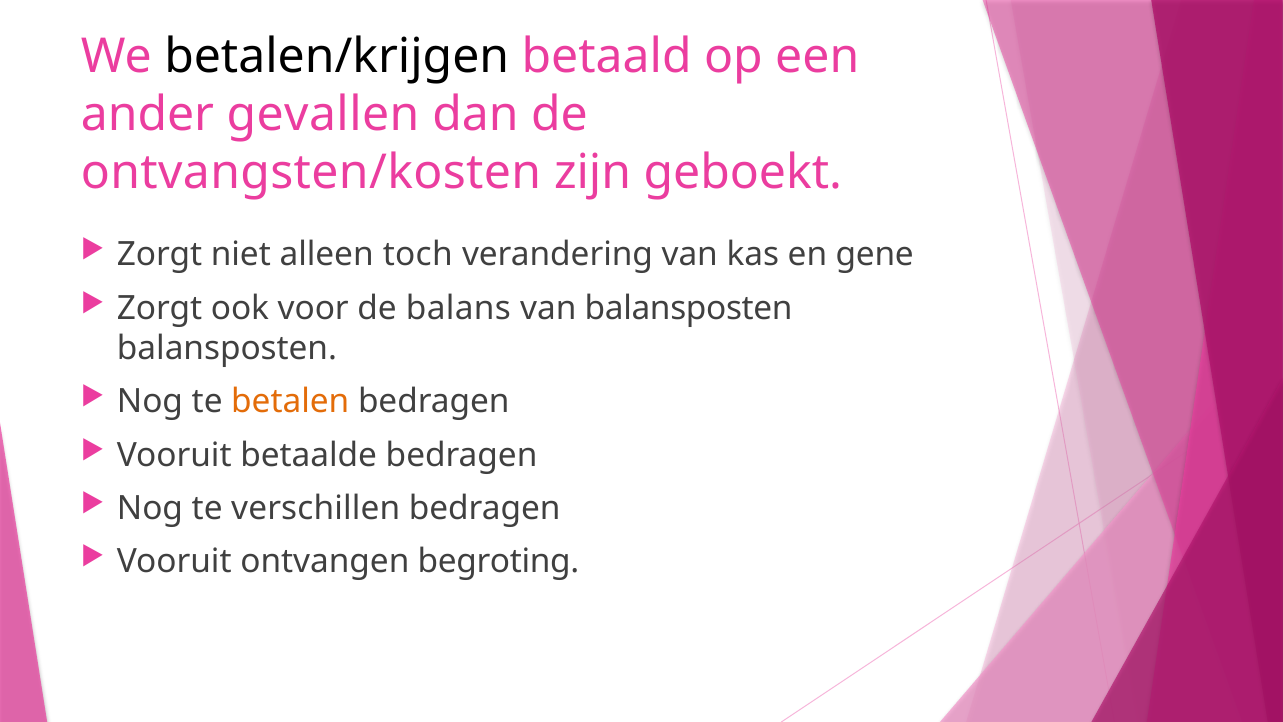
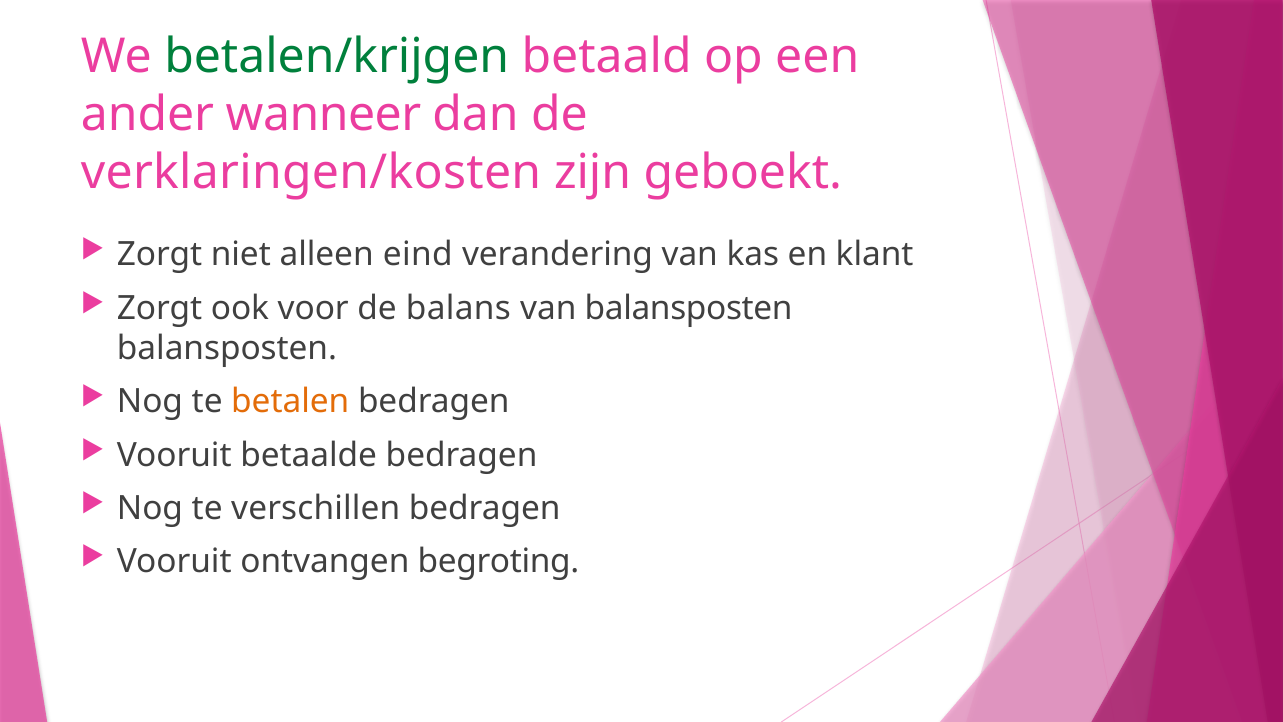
betalen/krijgen colour: black -> green (337, 57)
gevallen: gevallen -> wanneer (323, 115)
ontvangsten/kosten: ontvangsten/kosten -> verklaringen/kosten (311, 173)
toch: toch -> eind (418, 255)
gene: gene -> klant (875, 255)
